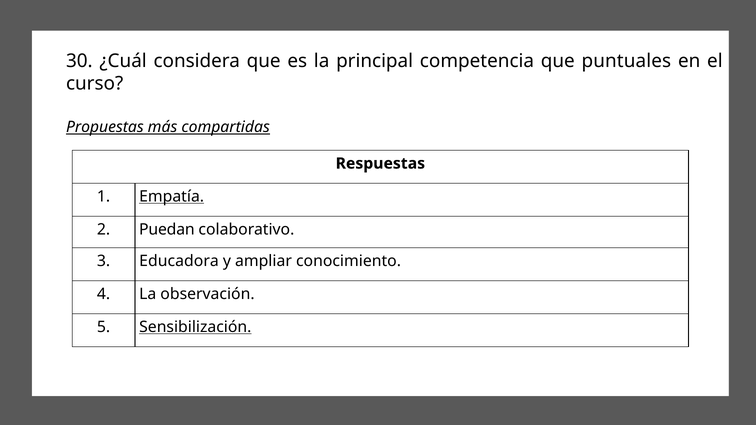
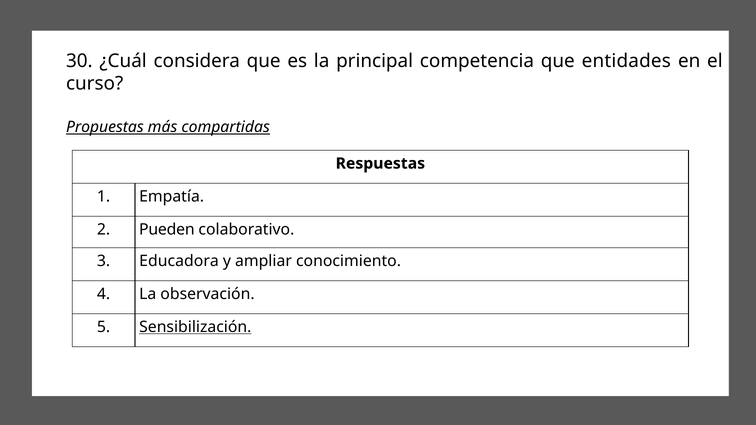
puntuales: puntuales -> entidades (626, 61)
Empatía underline: present -> none (172, 197)
Puedan: Puedan -> Pueden (167, 230)
